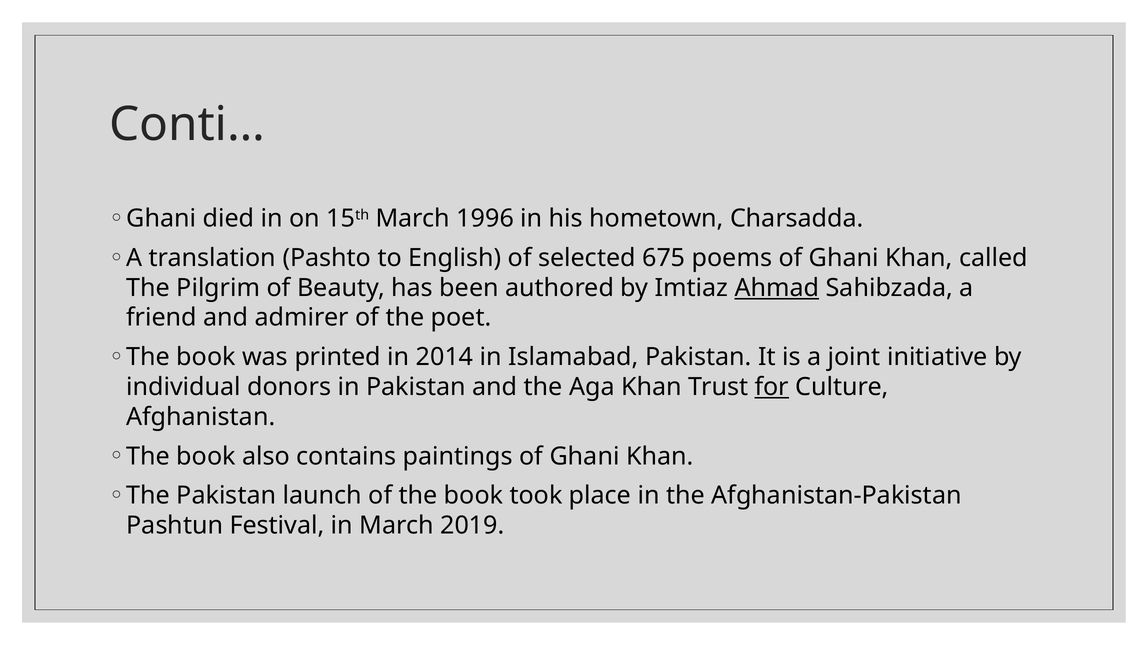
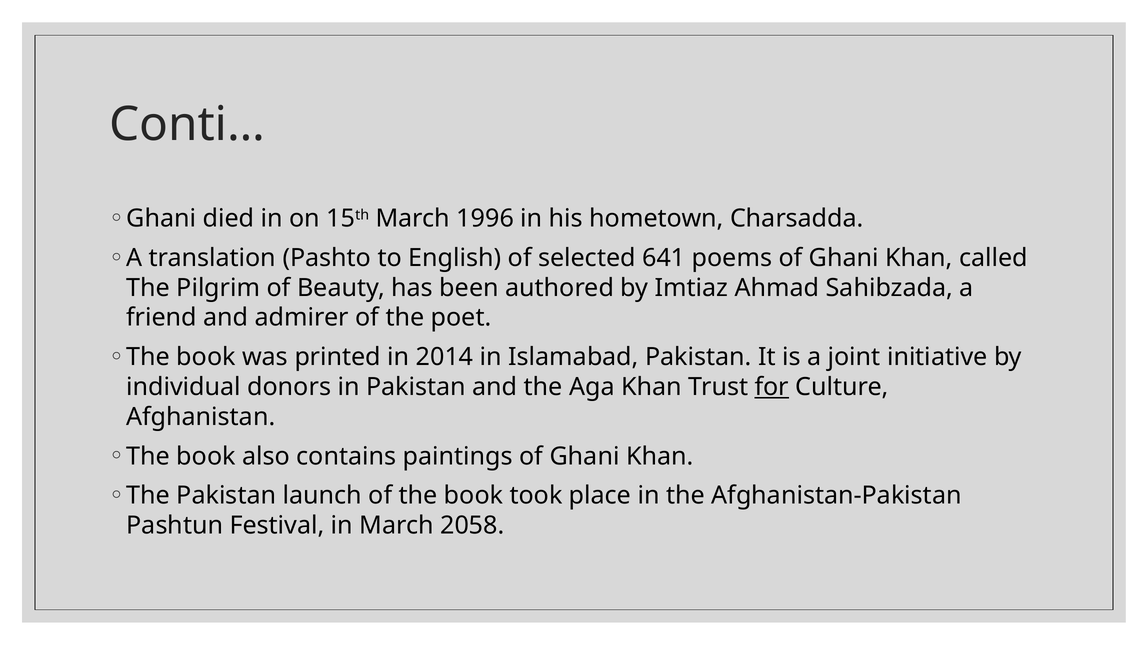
675: 675 -> 641 (664, 258)
Ahmad underline: present -> none (777, 288)
2019: 2019 -> 2058 (472, 526)
